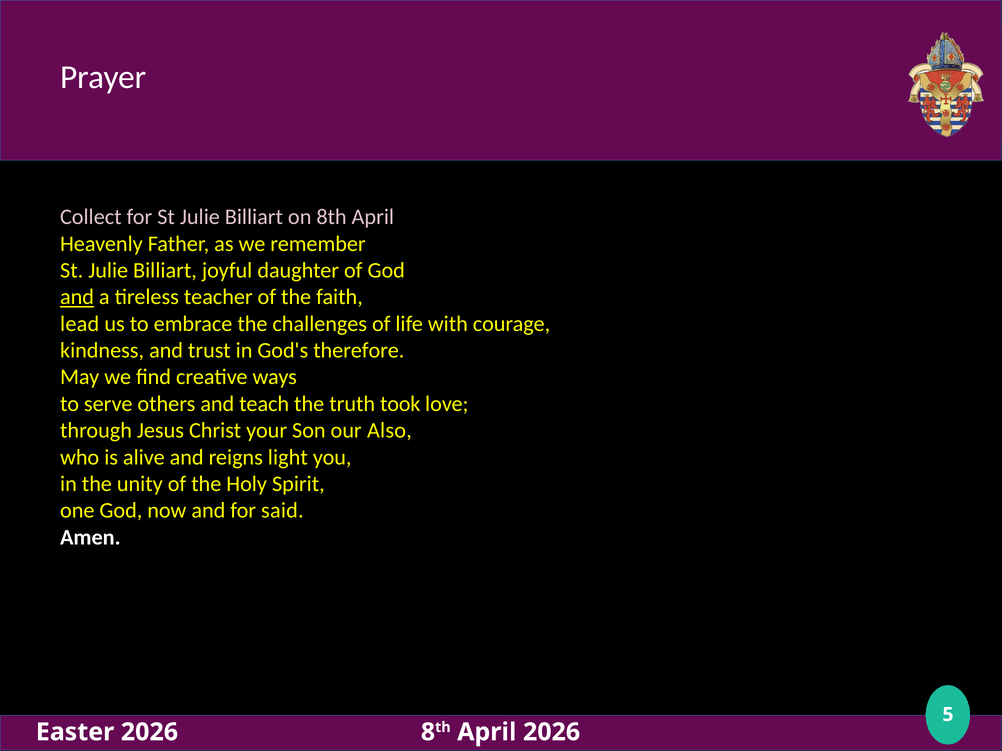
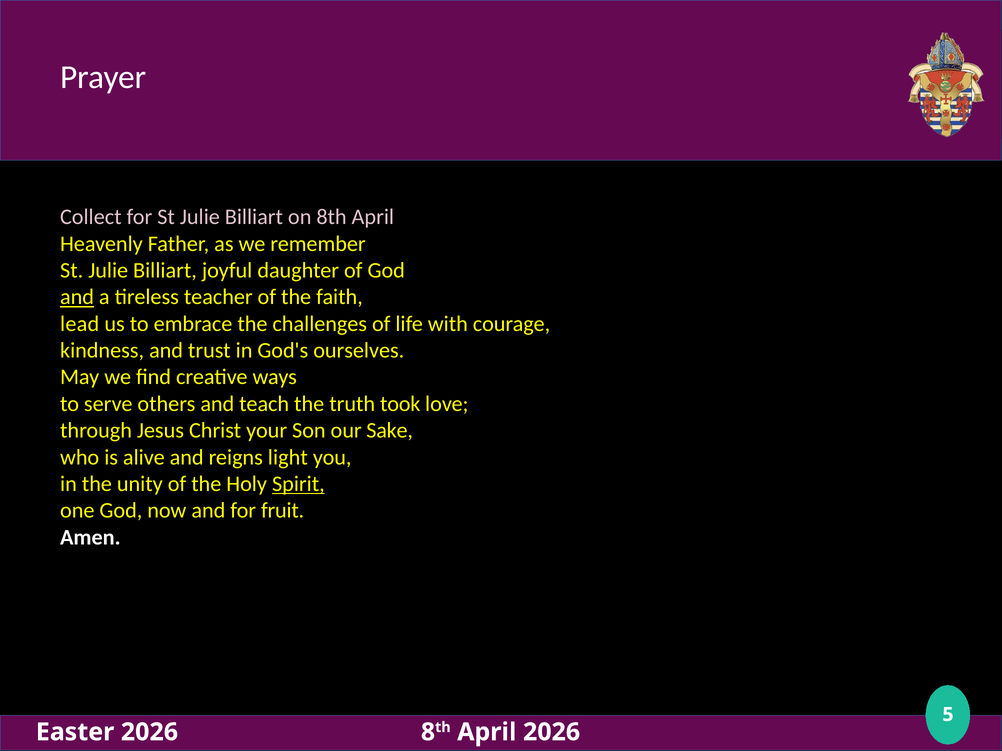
therefore: therefore -> ourselves (359, 351)
Also: Also -> Sake (390, 431)
Spirit underline: none -> present (298, 484)
said: said -> fruit (283, 511)
